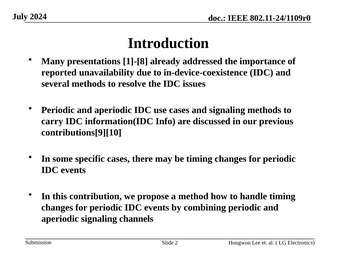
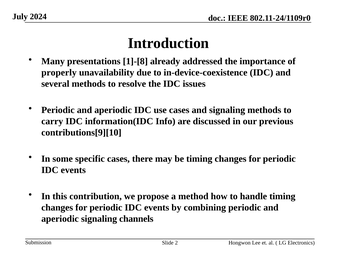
reported: reported -> properly (59, 73)
